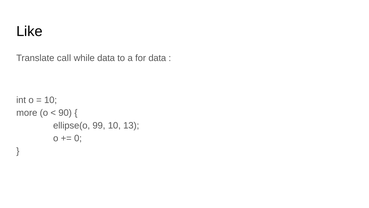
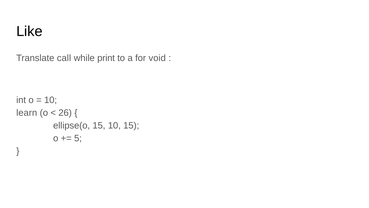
while data: data -> print (106, 58)
for data: data -> void (157, 58)
more: more -> learn (27, 113)
90: 90 -> 26 (65, 113)
ellipse(o 99: 99 -> 15 (99, 125)
10 13: 13 -> 15 (131, 125)
0: 0 -> 5 (78, 138)
